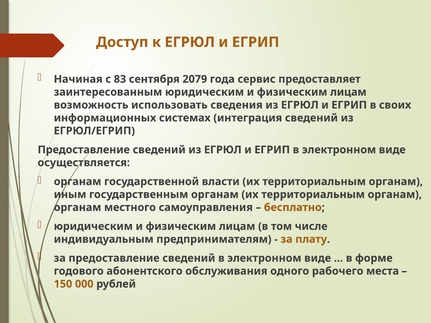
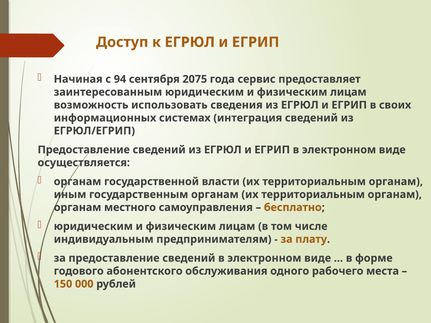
83: 83 -> 94 (120, 79)
2079: 2079 -> 2075 (195, 79)
